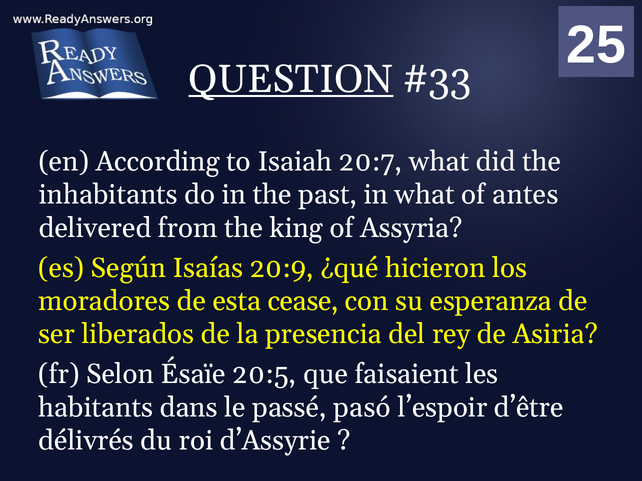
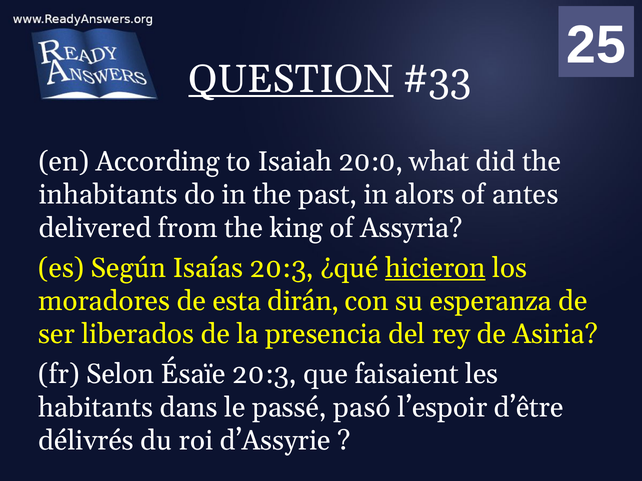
20:7: 20:7 -> 20:0 (371, 162)
in what: what -> alors (425, 195)
Isaías 20:9: 20:9 -> 20:3 (282, 268)
hicieron underline: none -> present (435, 268)
cease: cease -> dirán (303, 301)
Ésaïe 20:5: 20:5 -> 20:3 (264, 375)
